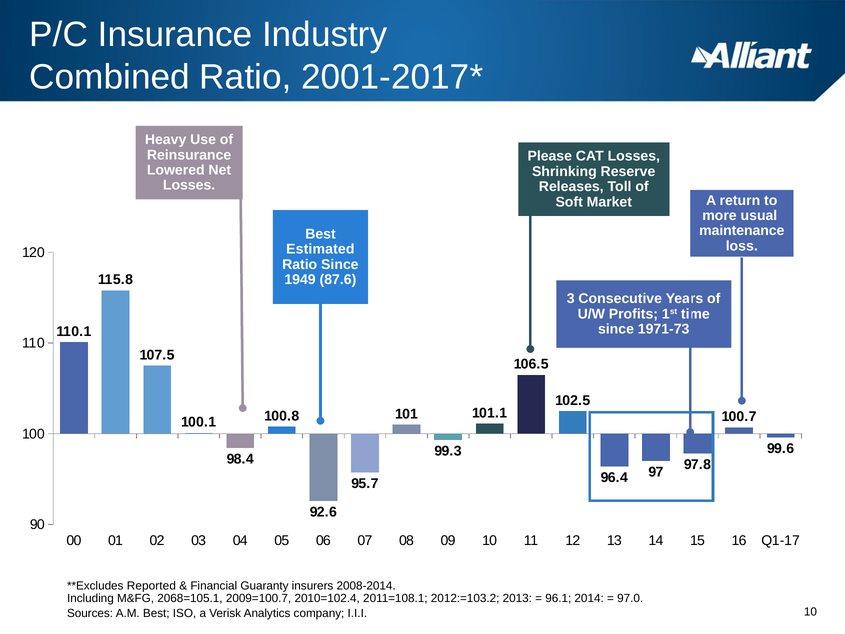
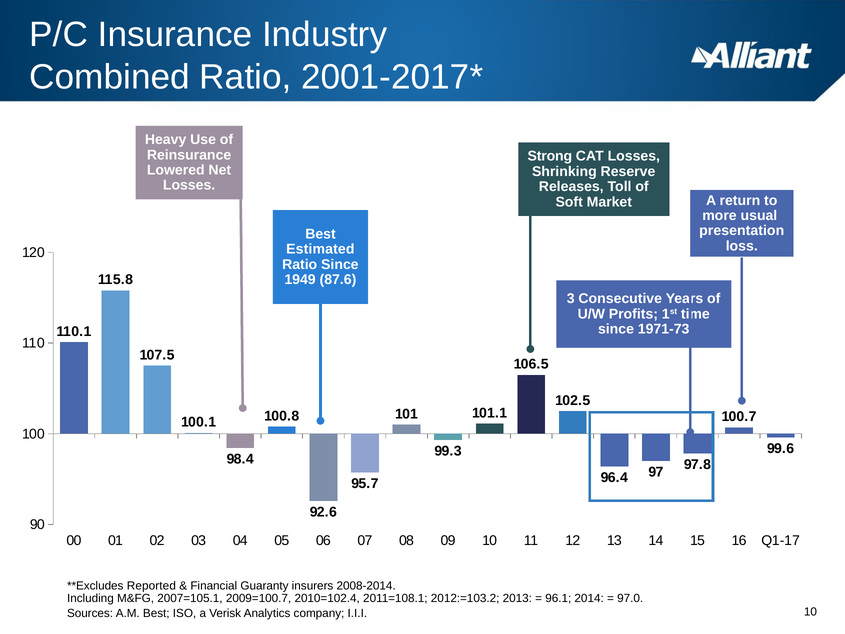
Please: Please -> Strong (550, 156)
maintenance: maintenance -> presentation (742, 231)
2068=105.1: 2068=105.1 -> 2007=105.1 (190, 598)
